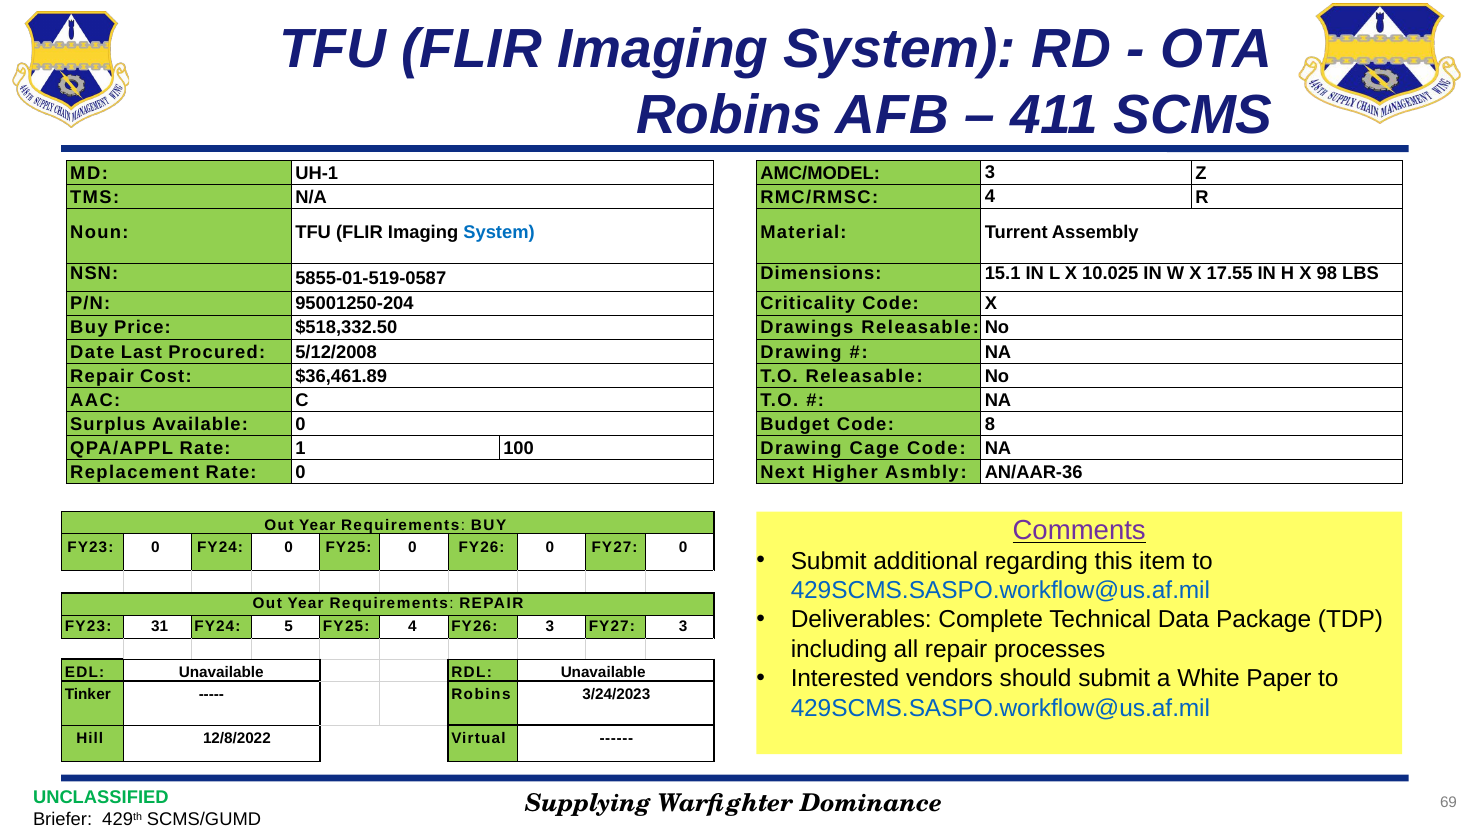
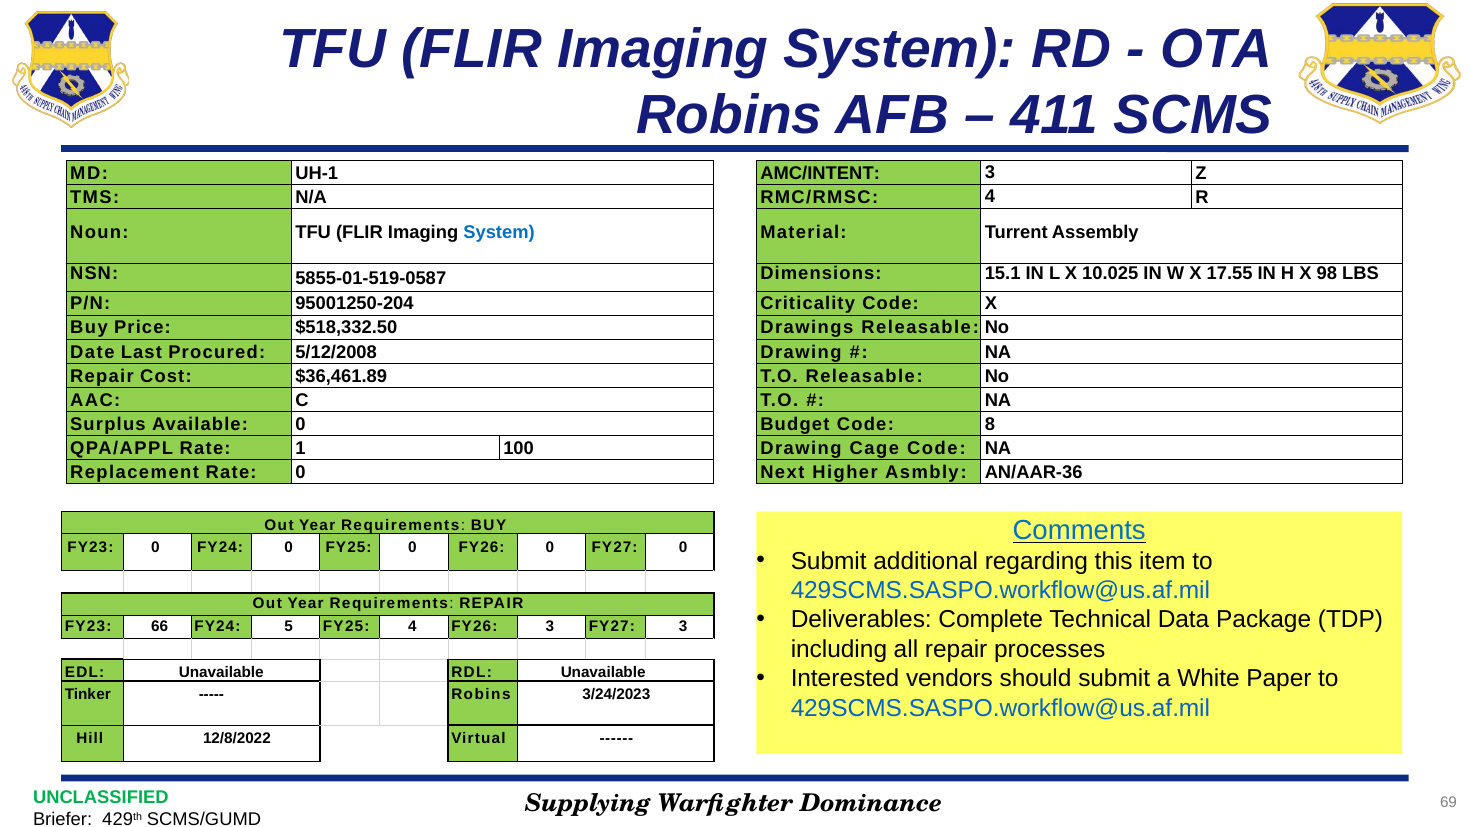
AMC/MODEL: AMC/MODEL -> AMC/INTENT (820, 173)
Comments colour: purple -> blue (1079, 530)
31: 31 -> 66 (160, 626)
